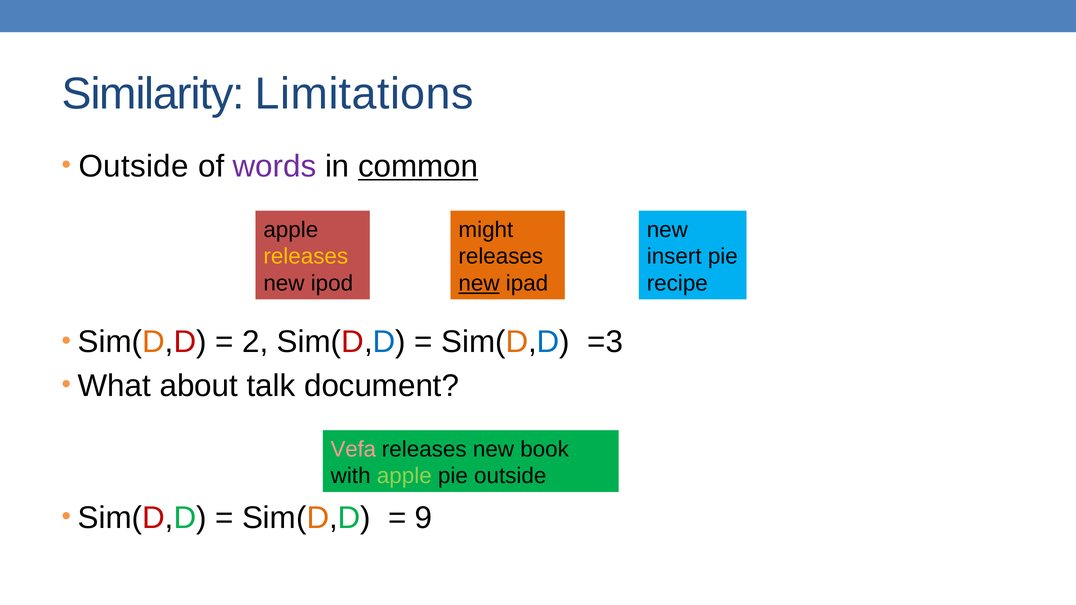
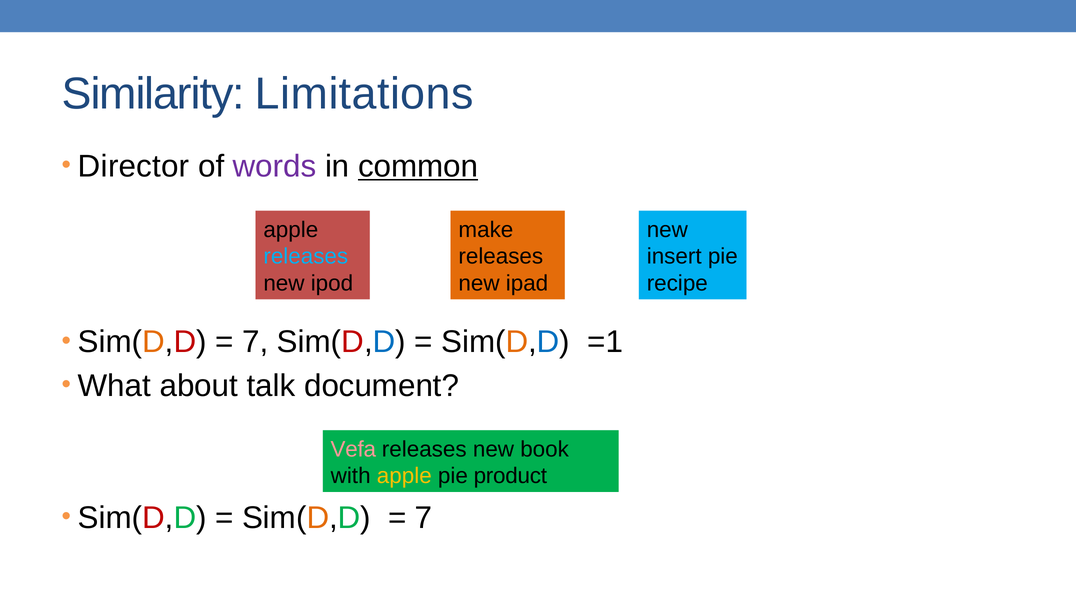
Outside: Outside -> Director (134, 166)
might: might -> make (486, 230)
releases colour: yellow -> light blue (306, 257)
new underline: present -> none (479, 284)
2: 2 -> 7 (255, 342)
=3: =3 -> =1 (605, 342)
apple colour: light green -> yellow (404, 476)
pie outside: outside -> product (510, 476)
9: 9 -> 7 (424, 518)
